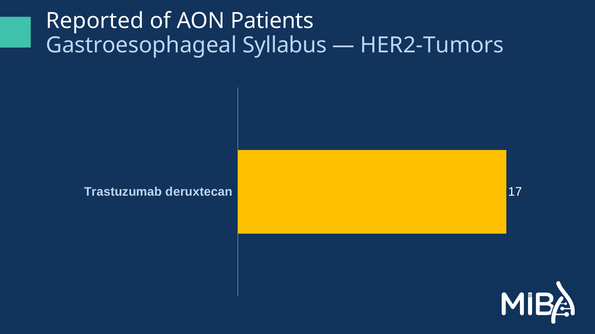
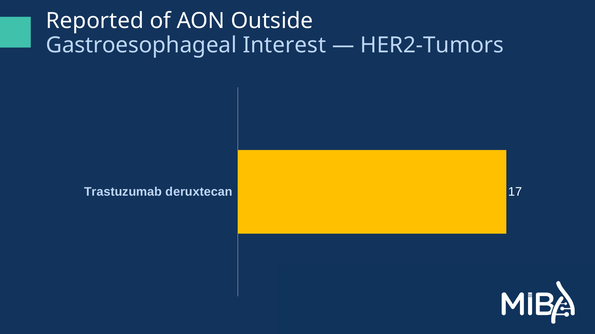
Patients: Patients -> Outside (272, 21)
Syllabus: Syllabus -> Interest (284, 45)
